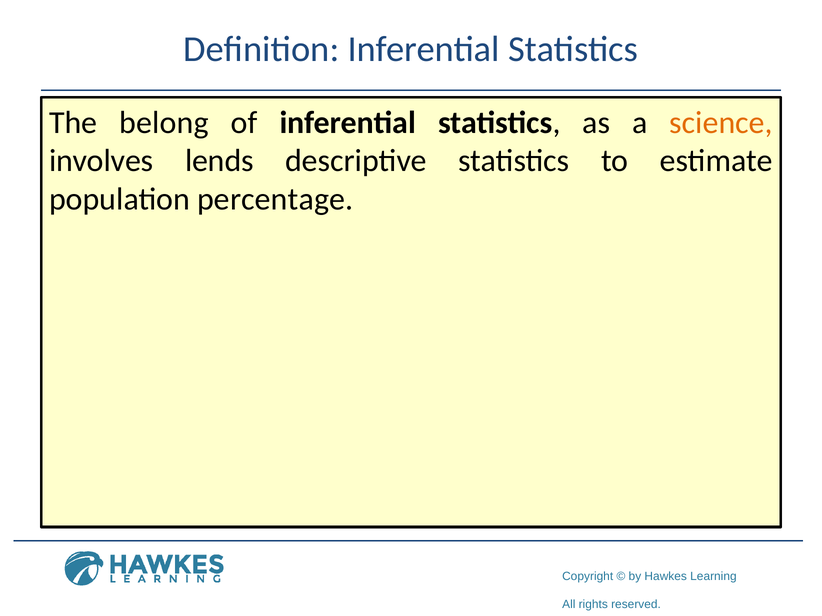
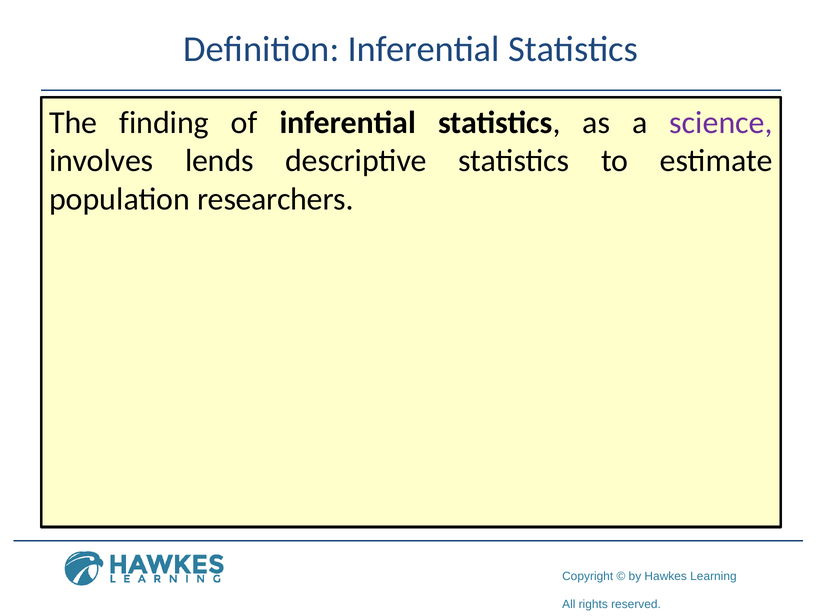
belong: belong -> finding (164, 123)
science colour: orange -> purple (721, 123)
percentage: percentage -> researchers (275, 199)
